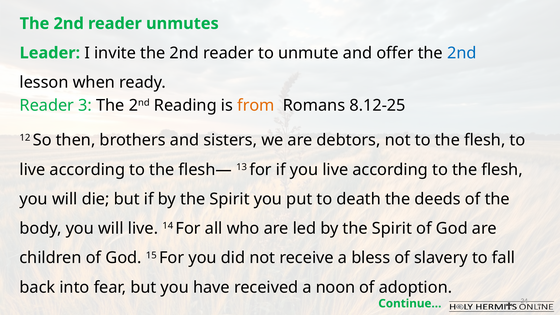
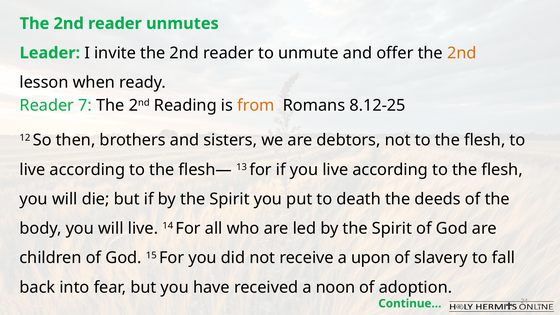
2nd colour: blue -> orange (462, 53)
3: 3 -> 7 (85, 105)
bless: bless -> upon (371, 258)
